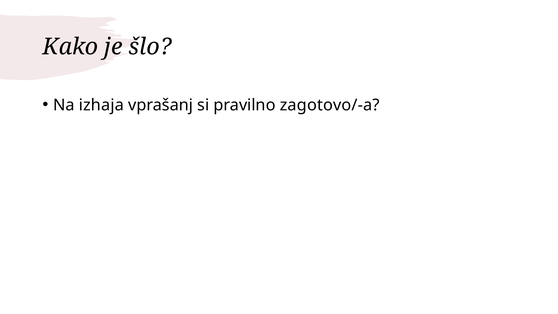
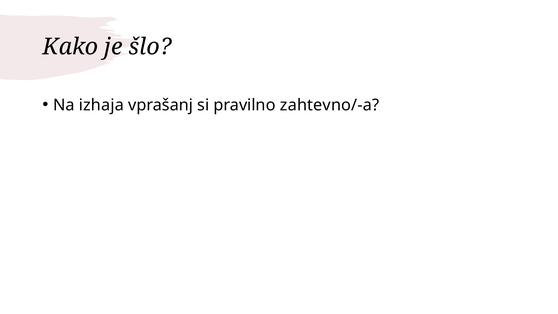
zagotovo/-a: zagotovo/-a -> zahtevno/-a (330, 105)
